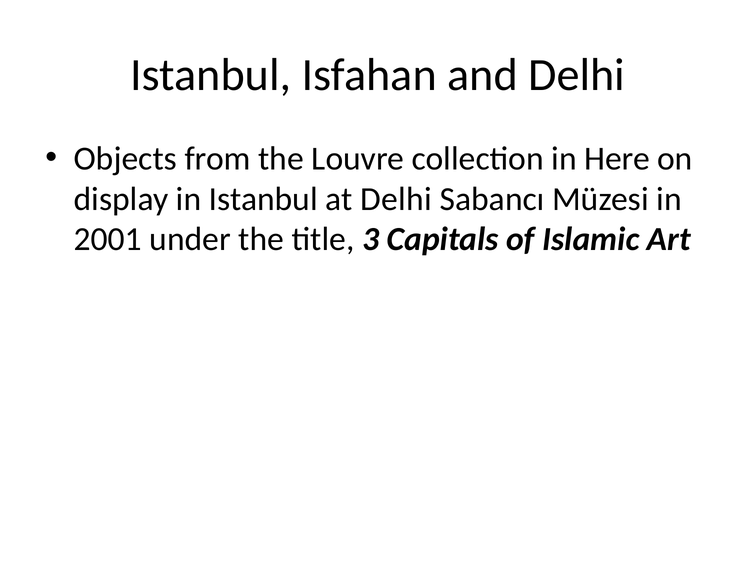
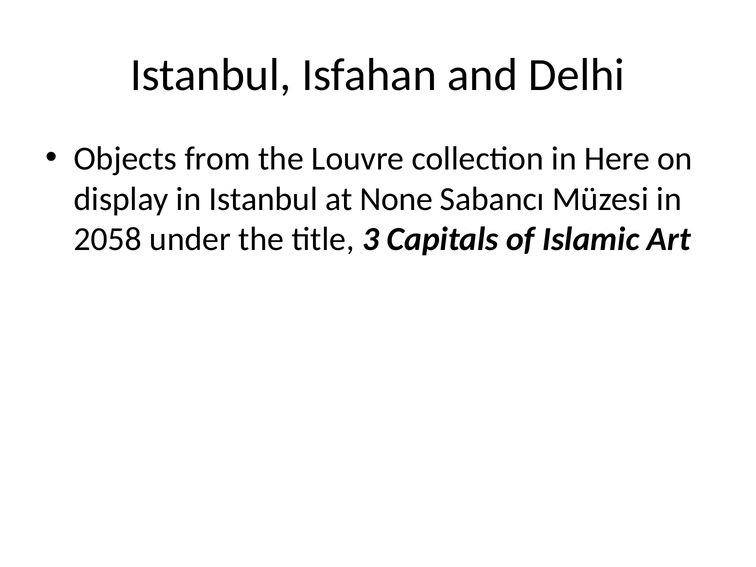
at Delhi: Delhi -> None (396, 199)
2001: 2001 -> 2058 (108, 239)
